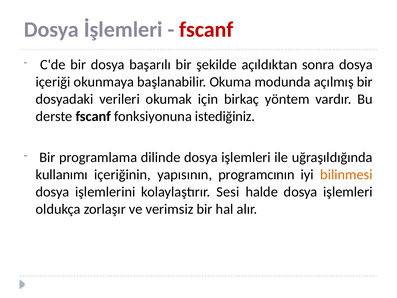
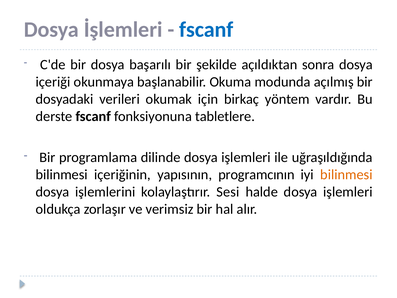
fscanf colour: red -> blue (206, 30)
istediğiniz: istediğiniz -> tabletlere (225, 116)
kullanımı: kullanımı -> bilinmesi (62, 175)
